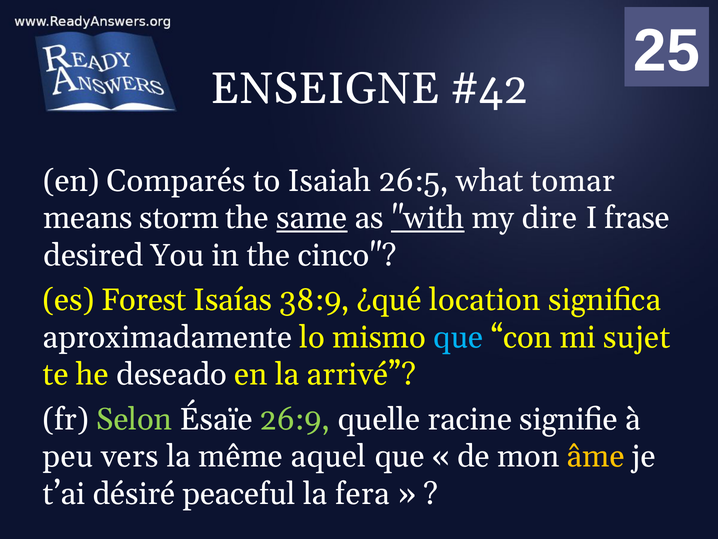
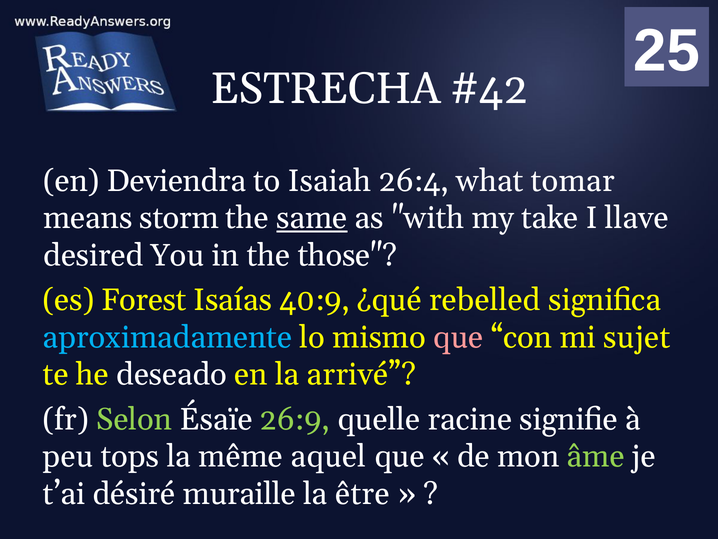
ENSEIGNE: ENSEIGNE -> ESTRECHA (326, 89)
Comparés: Comparés -> Deviendra (177, 181)
26:5: 26:5 -> 26:4 (414, 181)
with underline: present -> none (428, 218)
dire: dire -> take (550, 218)
frase: frase -> llave (637, 218)
cinco: cinco -> those (347, 255)
38:9: 38:9 -> 40:9 (315, 300)
location: location -> rebelled (485, 300)
aproximadamente colour: white -> light blue (167, 337)
que colour: light blue -> pink (458, 337)
vers: vers -> tops (130, 456)
âme colour: yellow -> light green (596, 456)
peaceful: peaceful -> muraille (239, 493)
fera: fera -> être (363, 493)
